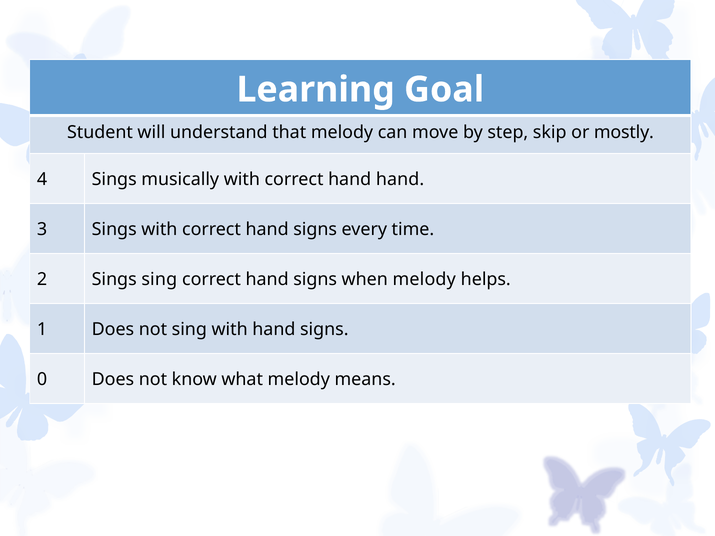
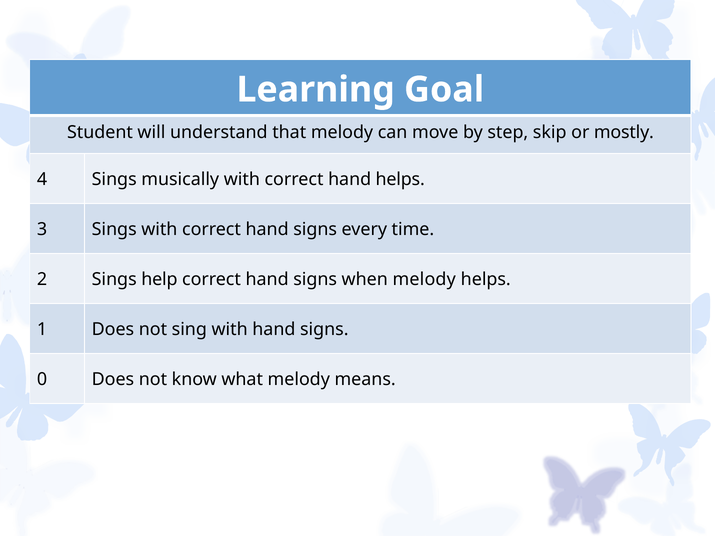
hand hand: hand -> helps (400, 179)
Sings sing: sing -> help (159, 280)
